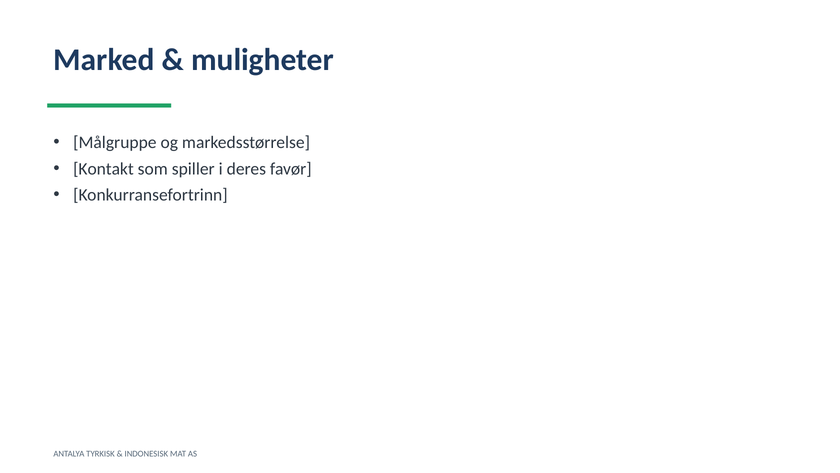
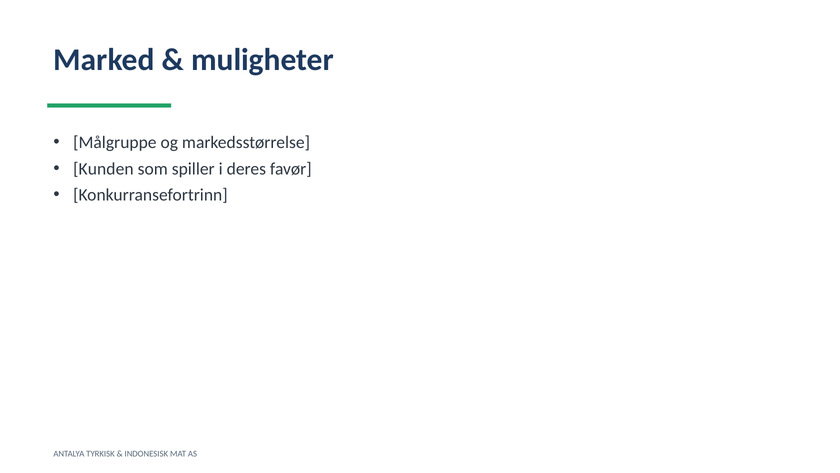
Kontakt: Kontakt -> Kunden (103, 169)
